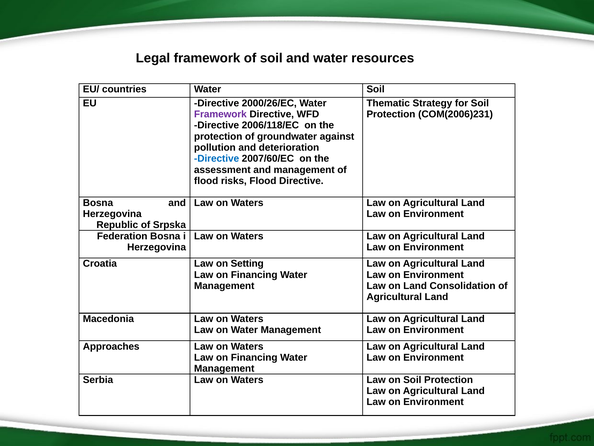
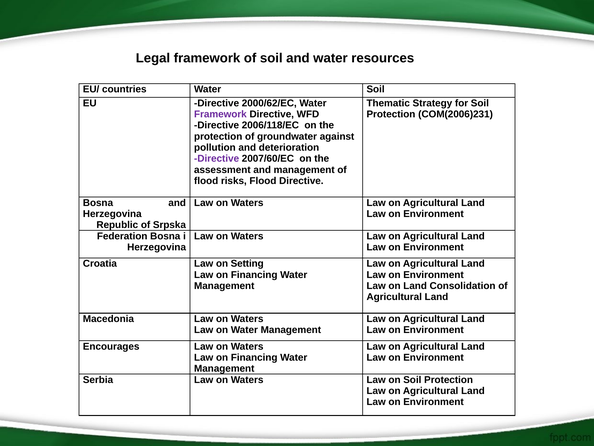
2000/26/EC: 2000/26/EC -> 2000/62/EC (269, 103)
Directive colour: blue -> purple (217, 158)
Approaches: Approaches -> Encourages (111, 346)
